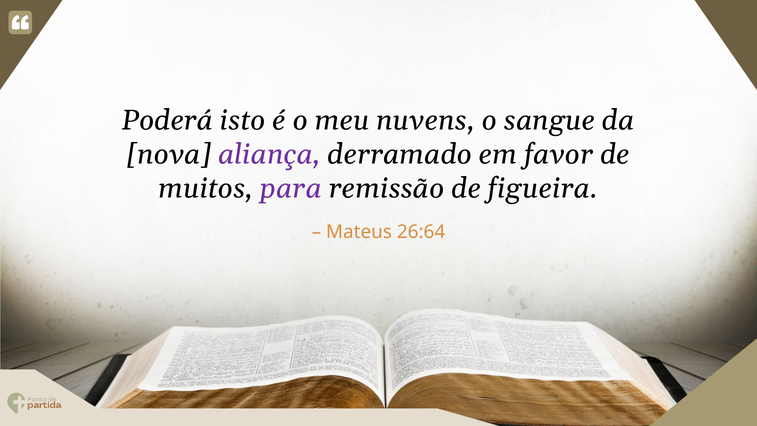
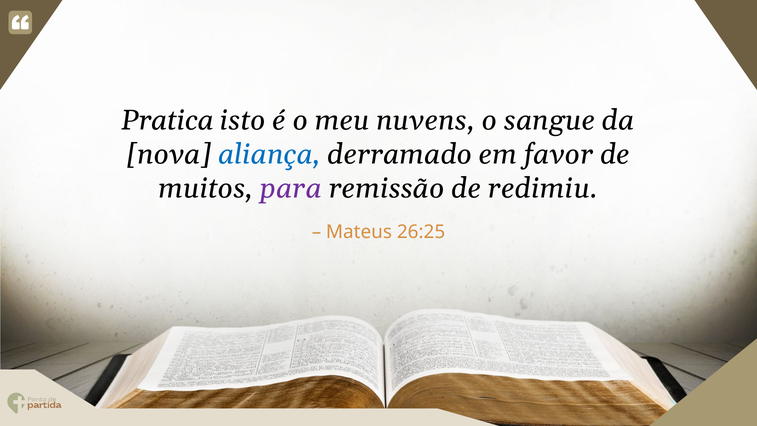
Poderá: Poderá -> Pratica (168, 120)
aliança colour: purple -> blue (269, 154)
figueira: figueira -> redimiu (543, 188)
26:64: 26:64 -> 26:25 (421, 232)
